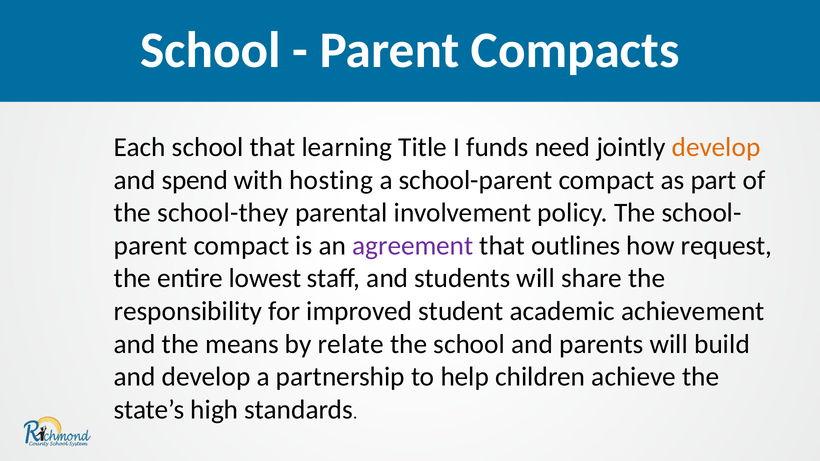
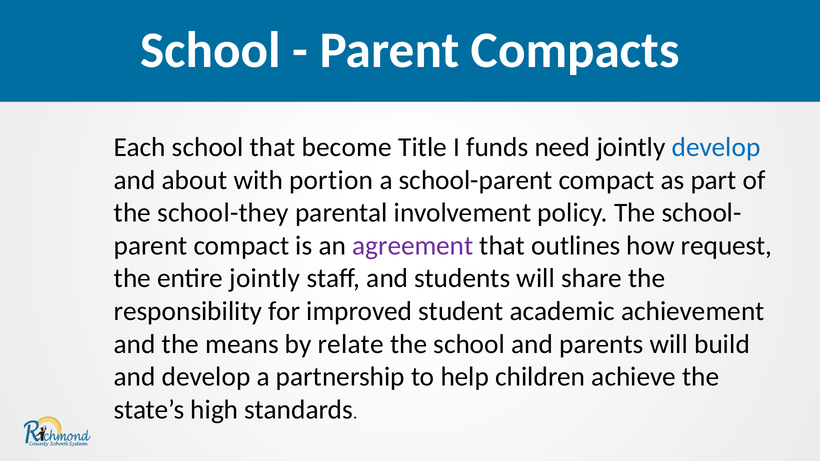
learning: learning -> become (347, 147)
develop colour: orange -> blue (716, 147)
spend: spend -> about (195, 180)
hosting: hosting -> portion (331, 180)
entire lowest: lowest -> jointly (265, 279)
